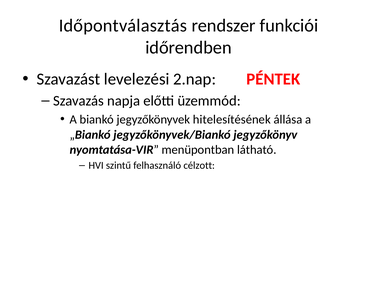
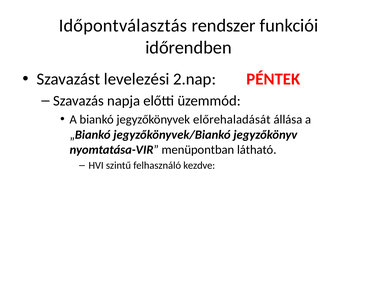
hitelesítésének: hitelesítésének -> előrehaladását (232, 119)
célzott: célzott -> kezdve (199, 165)
